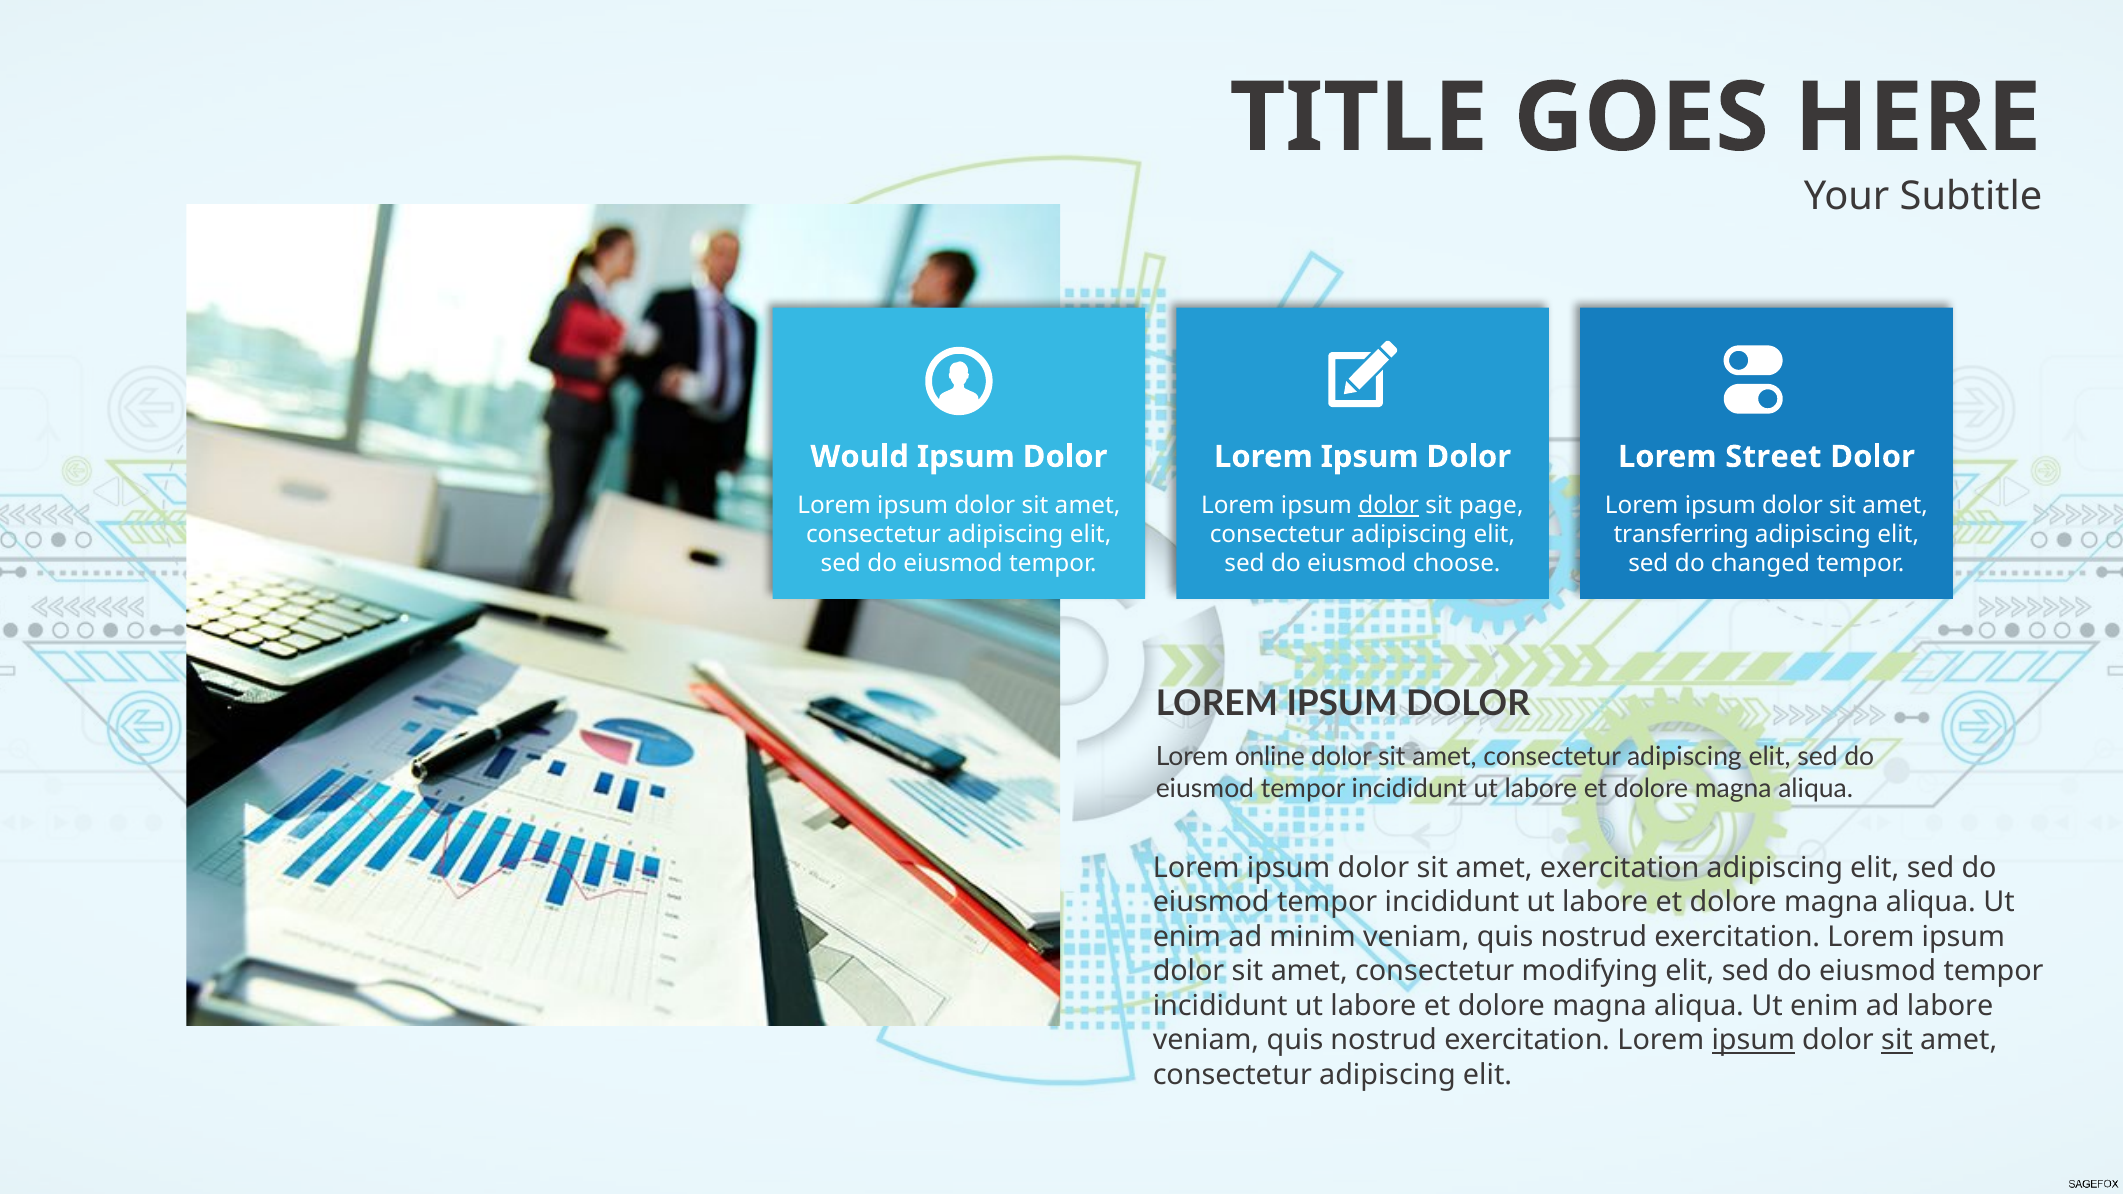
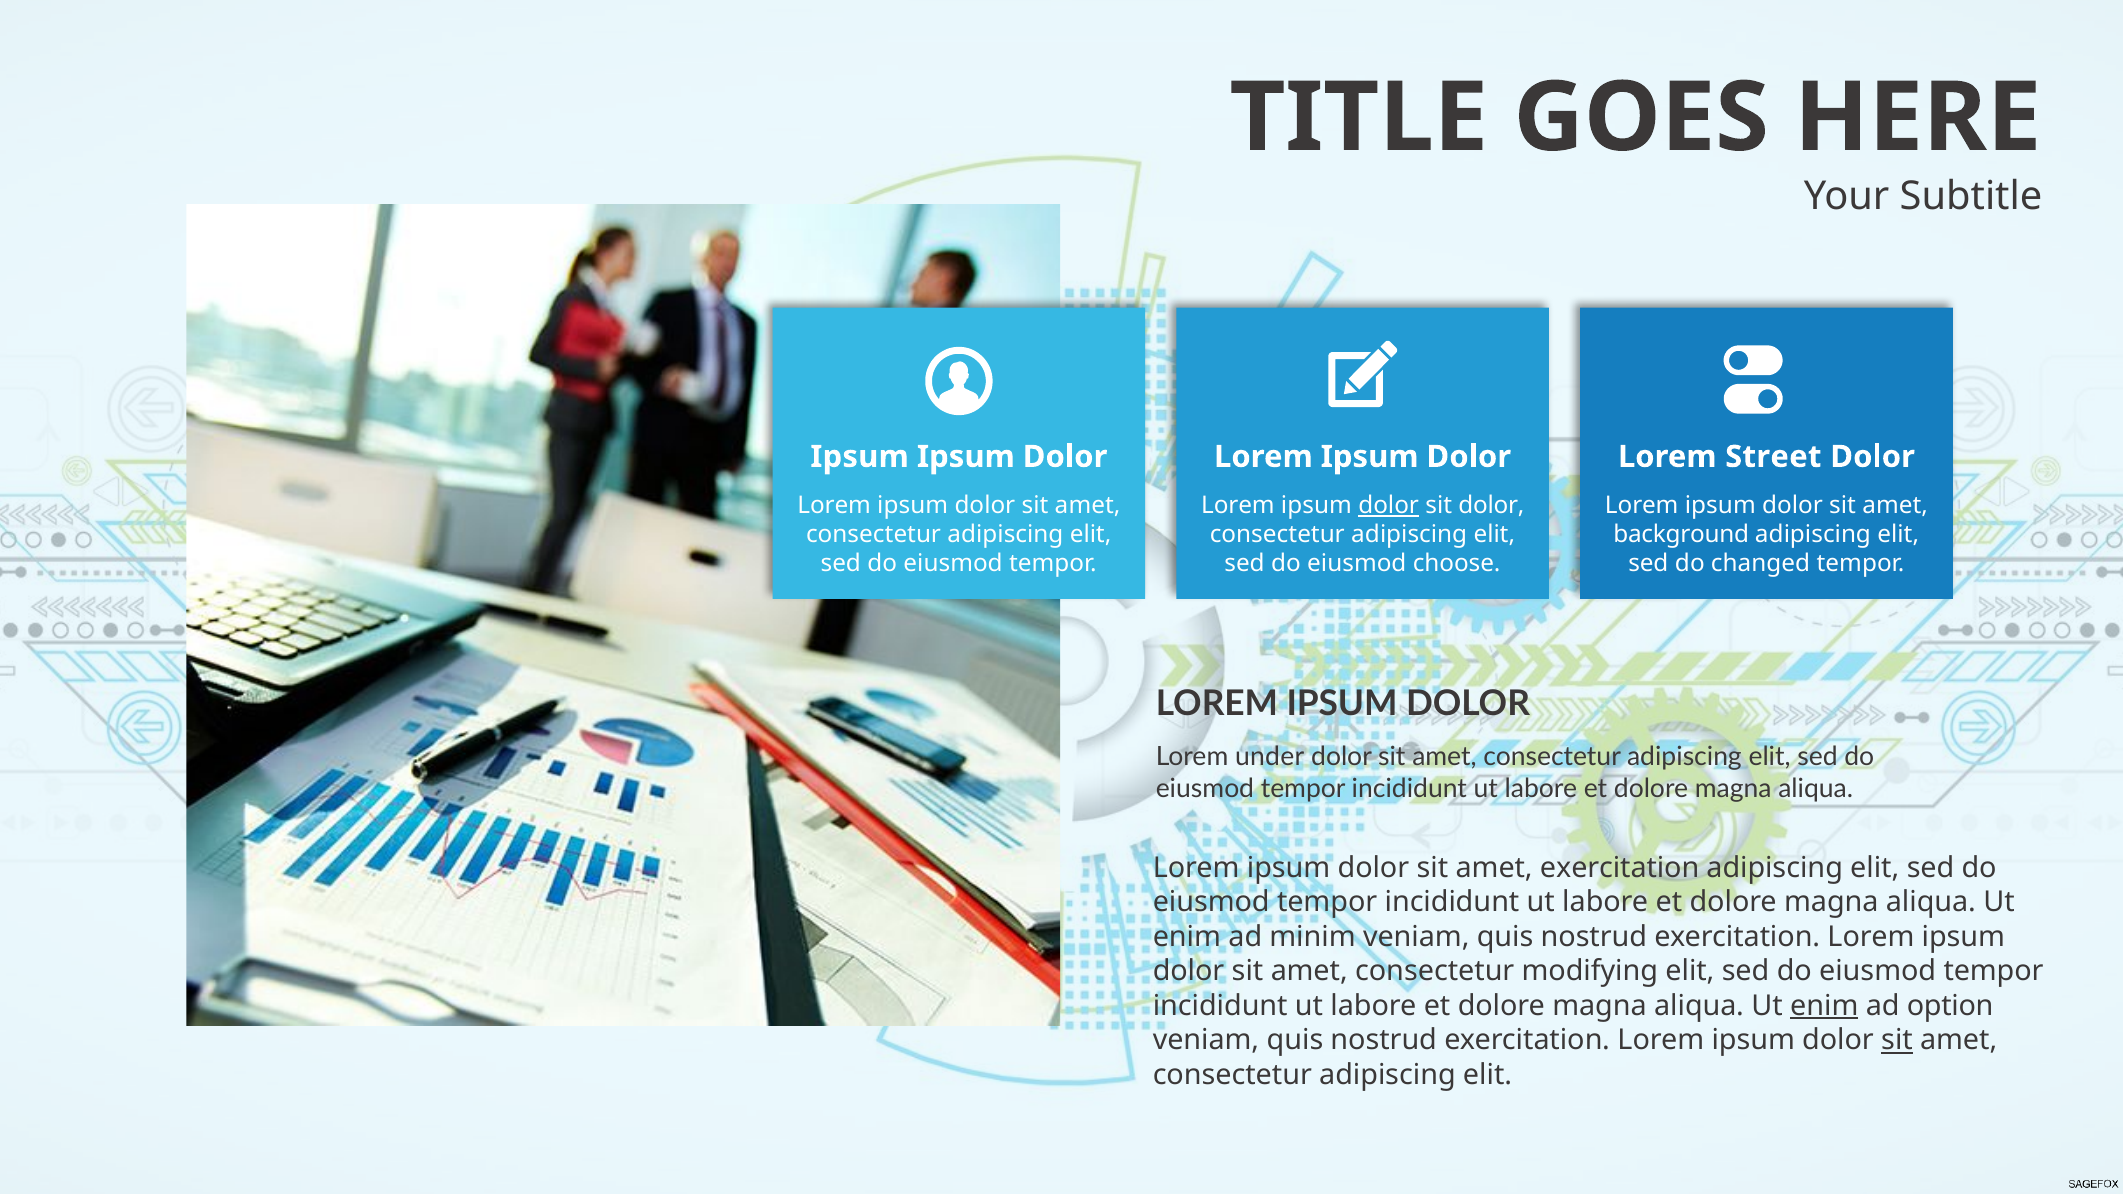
Would: Would -> Ipsum (860, 457)
sit page: page -> dolor (1491, 505)
transferring: transferring -> background (1681, 535)
online: online -> under (1270, 757)
enim underline: none -> present (1824, 1006)
ad labore: labore -> option (1950, 1006)
ipsum underline: present -> none (1753, 1041)
